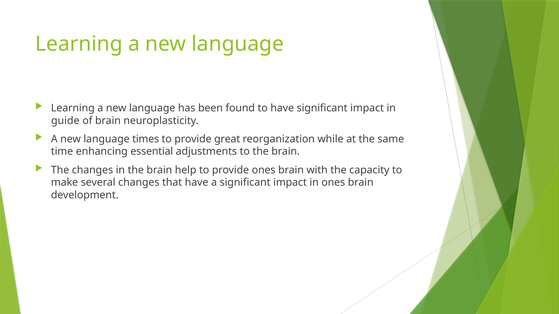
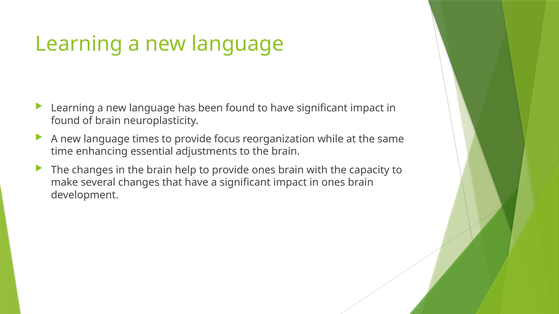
guide: guide -> found (65, 121)
great: great -> focus (227, 139)
